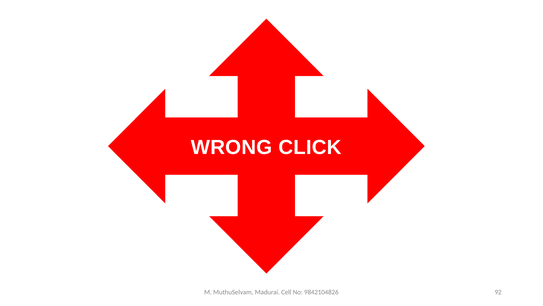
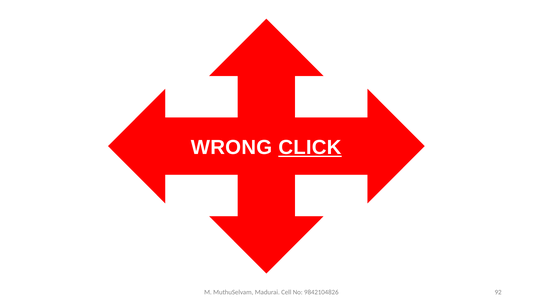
CLICK underline: none -> present (310, 147)
